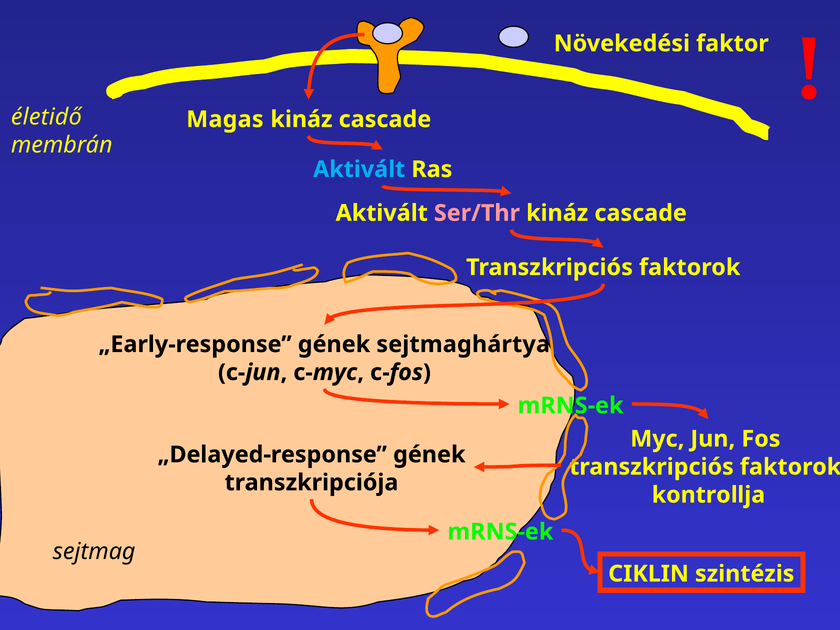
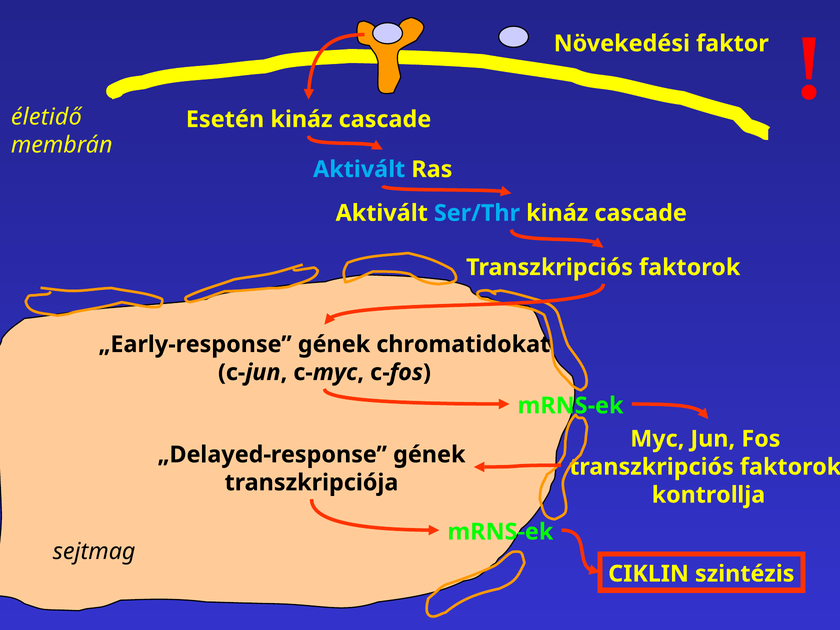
Magas: Magas -> Esetén (225, 119)
Ser/Thr colour: pink -> light blue (477, 213)
sejtmaghártya: sejtmaghártya -> chromatidokat (463, 344)
